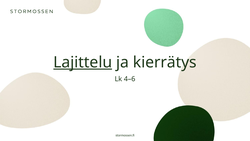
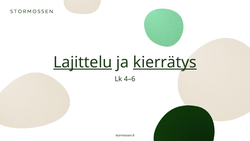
kierrätys underline: none -> present (165, 62)
